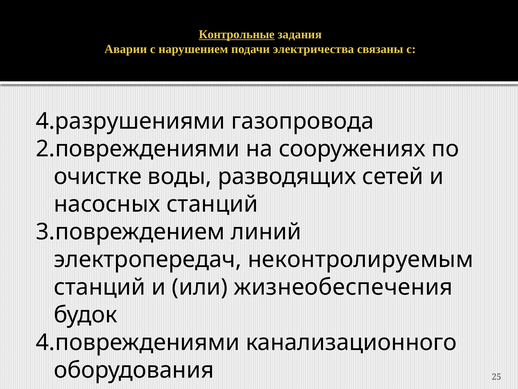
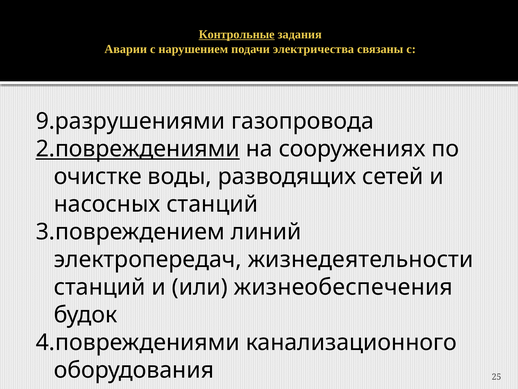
4.разрушениями: 4.разрушениями -> 9.разрушениями (130, 121)
2.повреждениями underline: none -> present (138, 149)
неконтролируемым: неконтролируемым -> жизнедеятельности (360, 259)
